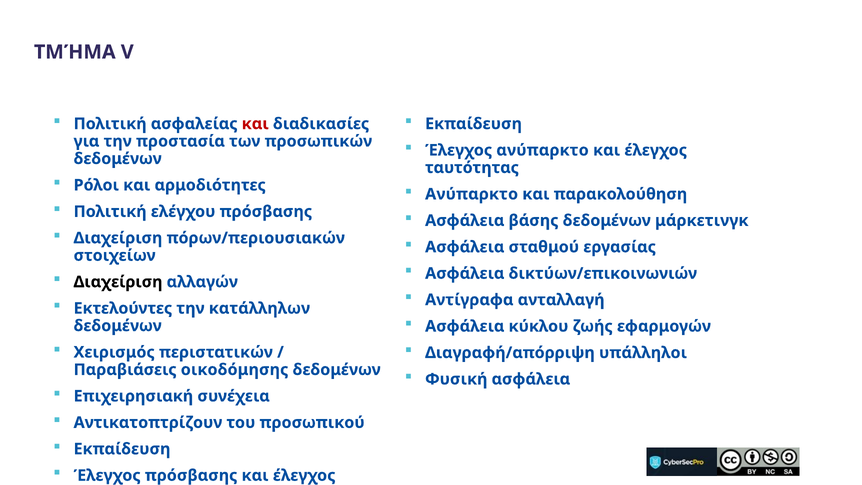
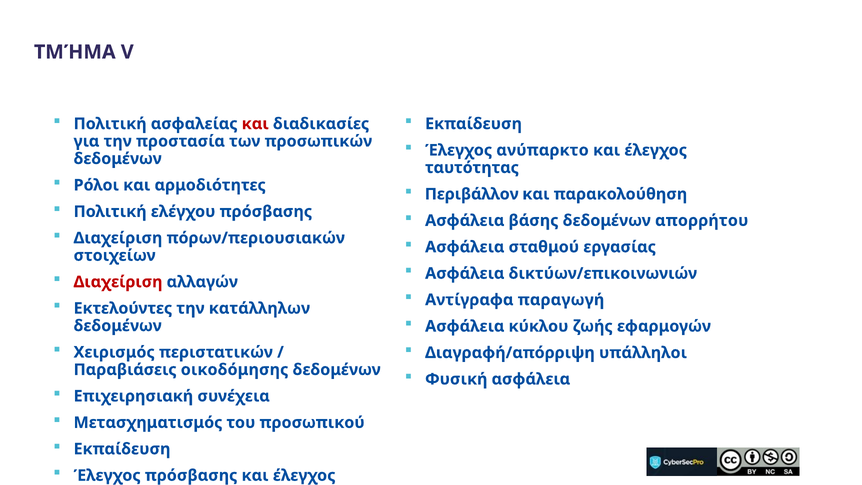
Ανύπαρκτο: Ανύπαρκτο -> Περιβάλλον (472, 194)
μάρκετινγκ: μάρκετινγκ -> απορρήτου (702, 221)
Διαχείριση colour: black -> red (118, 282)
ανταλλαγή: ανταλλαγή -> παραγωγή (561, 300)
Αντικατοπτρίζουν: Αντικατοπτρίζουν -> Μετασχηματισμός (148, 422)
